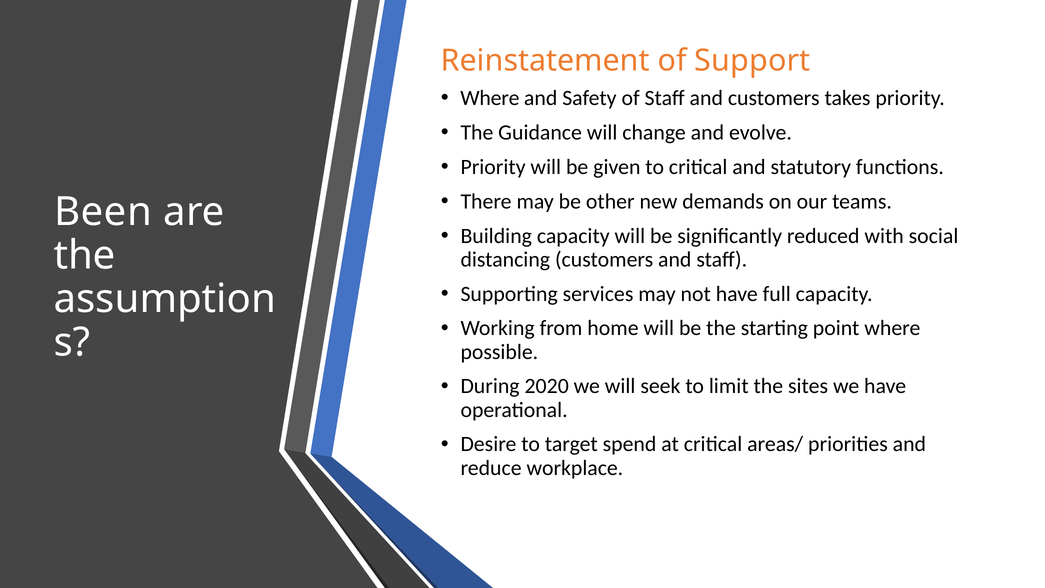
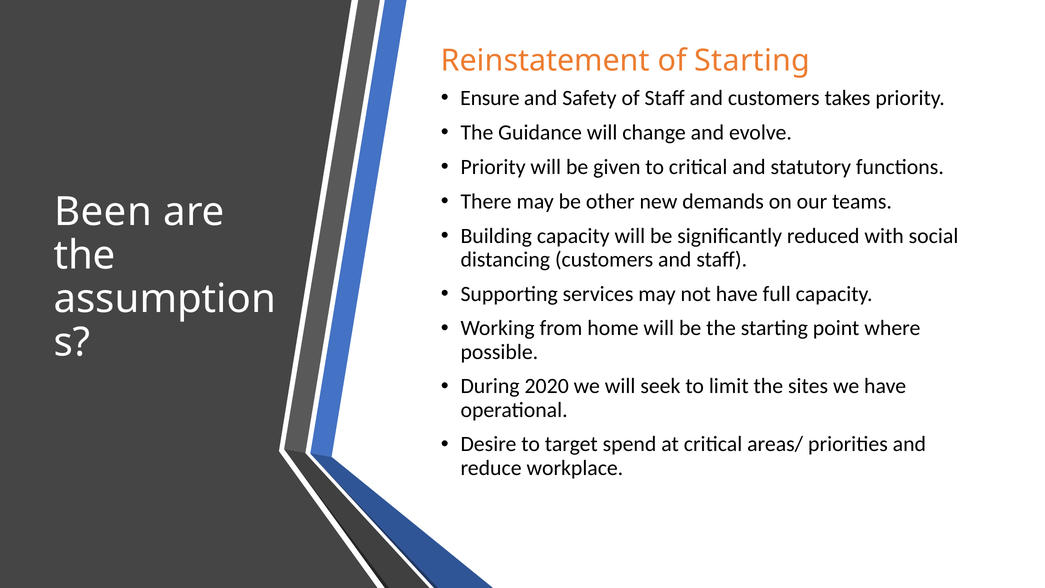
of Support: Support -> Starting (752, 61)
Where: Where -> Ensure (490, 98)
